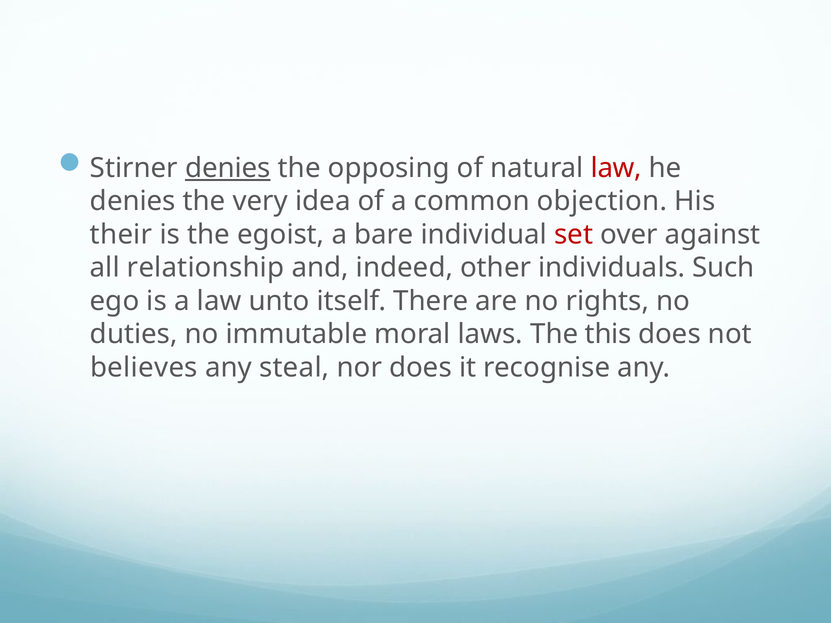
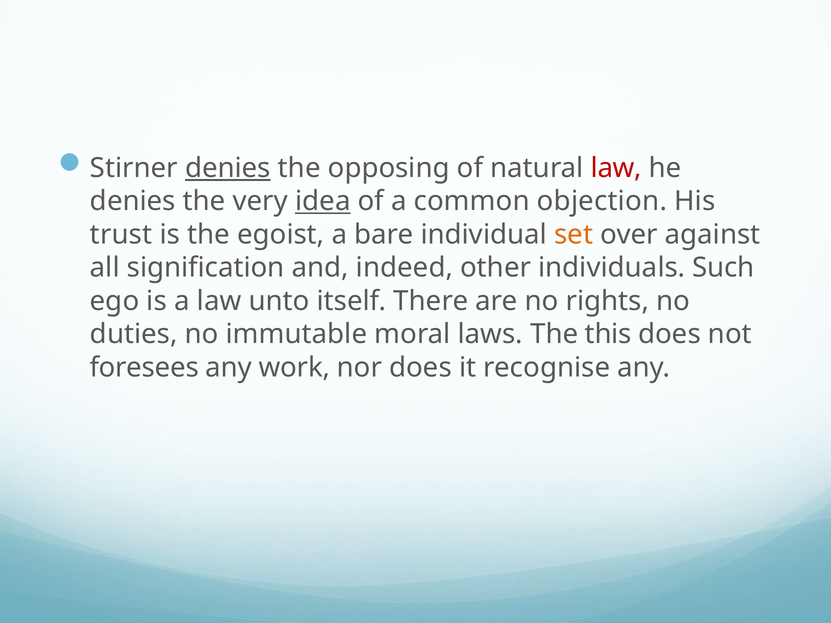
idea underline: none -> present (323, 201)
their: their -> trust (121, 235)
set colour: red -> orange (574, 235)
relationship: relationship -> signification (206, 268)
believes: believes -> foresees (144, 368)
steal: steal -> work (295, 368)
